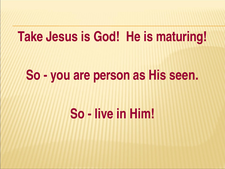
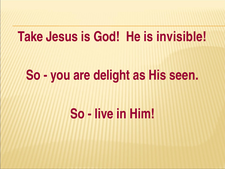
maturing: maturing -> invisible (181, 37)
person: person -> delight (112, 75)
